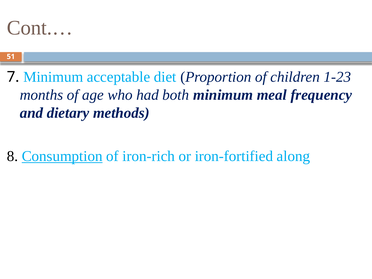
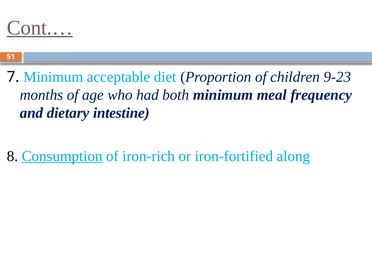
Cont.… underline: none -> present (40, 28)
1-23: 1-23 -> 9-23 (337, 77)
methods: methods -> intestine (121, 113)
